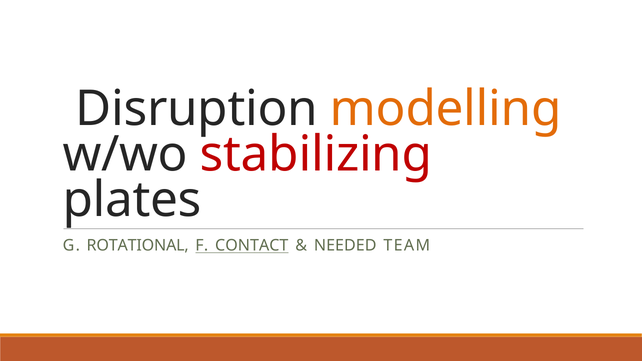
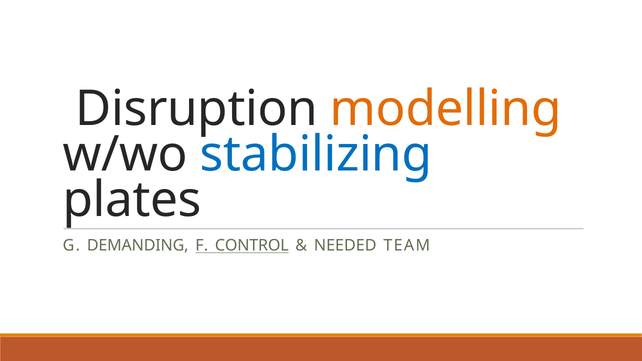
stabilizing colour: red -> blue (316, 154)
ROTATIONAL: ROTATIONAL -> DEMANDING (138, 246)
CONTACT: CONTACT -> CONTROL (252, 246)
